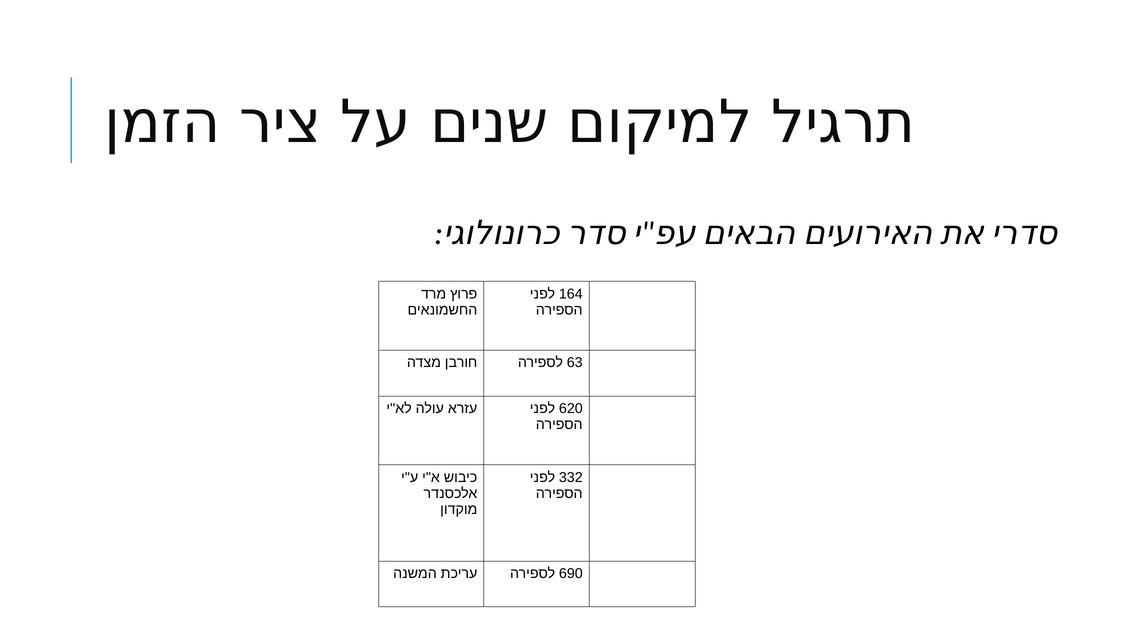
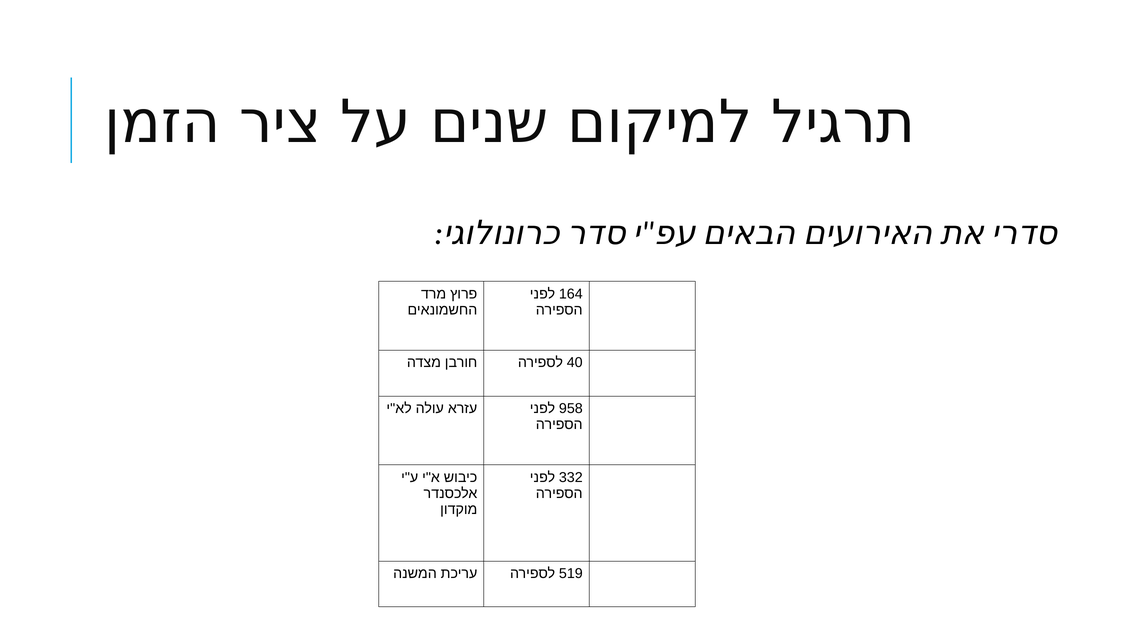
63: 63 -> 40 (575, 363)
620: 620 -> 958 (571, 408)
690: 690 -> 519 (571, 573)
